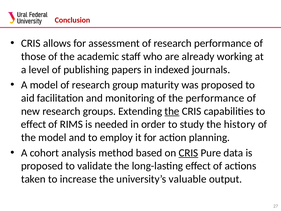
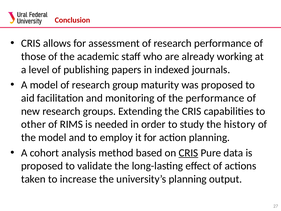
the underline: present -> none (172, 111)
effect: effect -> other (33, 124)
university’s valuable: valuable -> planning (188, 179)
